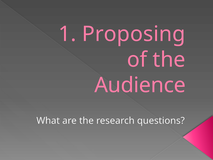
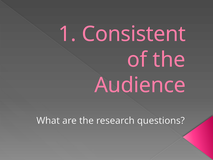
Proposing: Proposing -> Consistent (134, 34)
